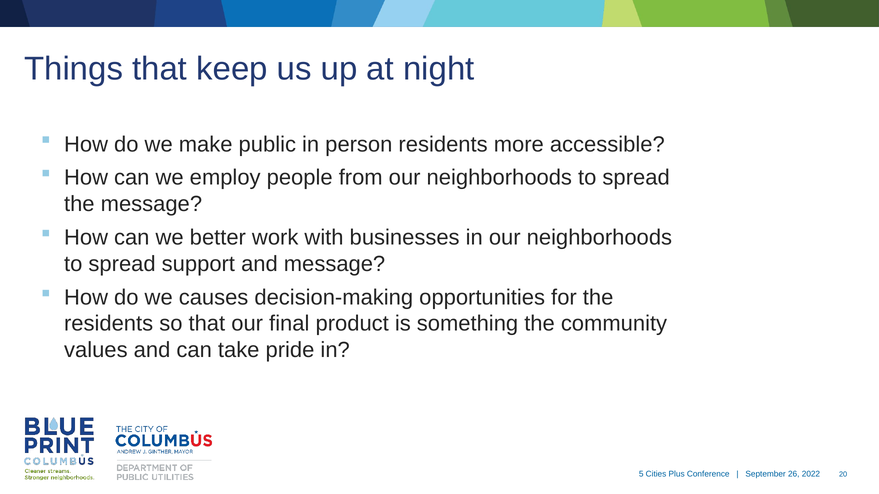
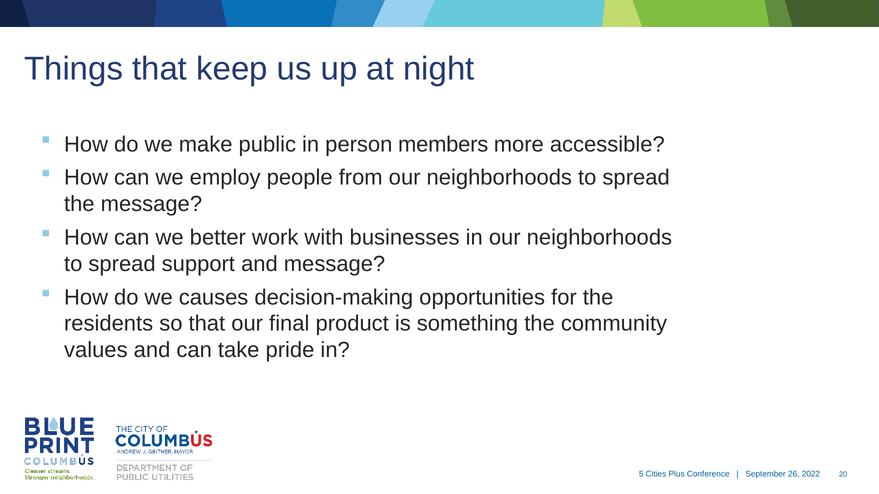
person residents: residents -> members (443, 144)
